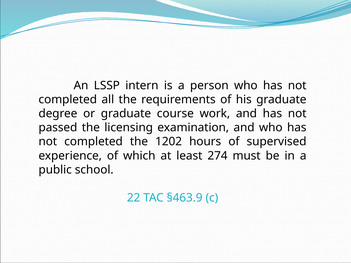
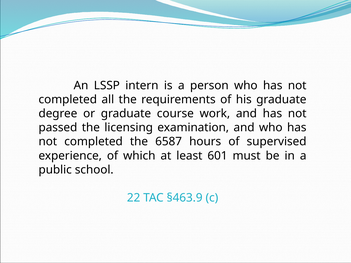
1202: 1202 -> 6587 (169, 142)
274: 274 -> 601 (217, 156)
